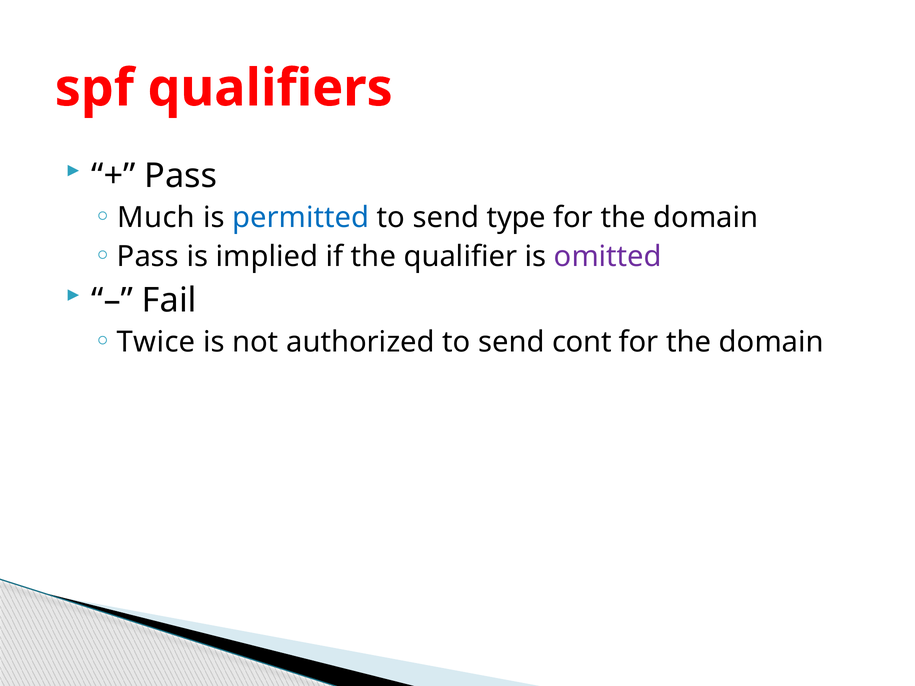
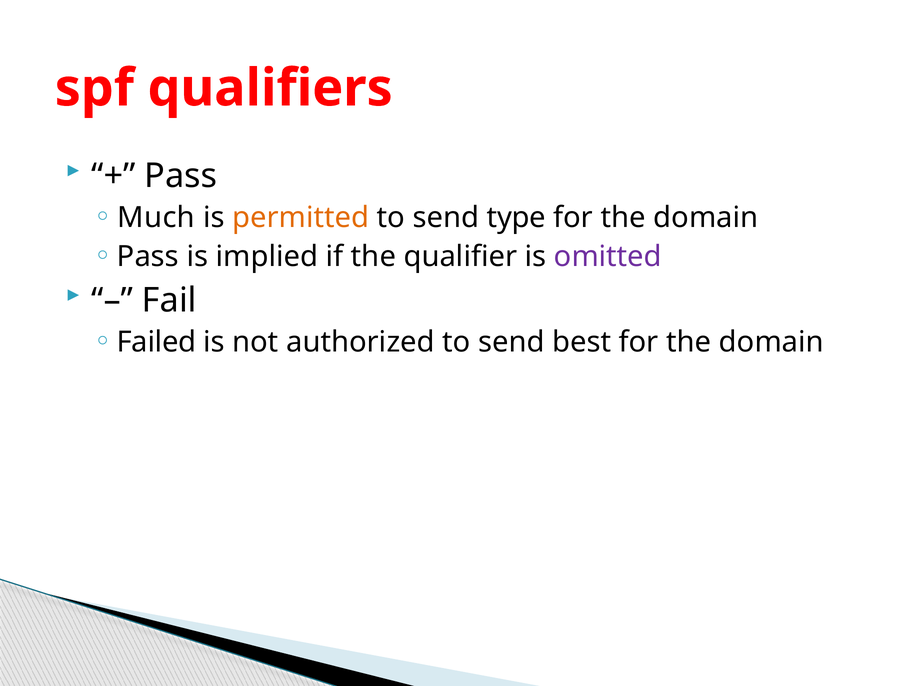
permitted colour: blue -> orange (301, 218)
Twice: Twice -> Failed (156, 342)
cont: cont -> best (582, 342)
